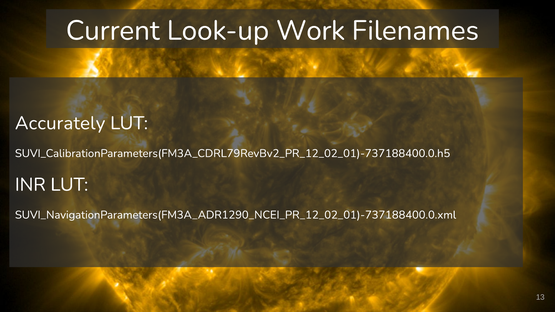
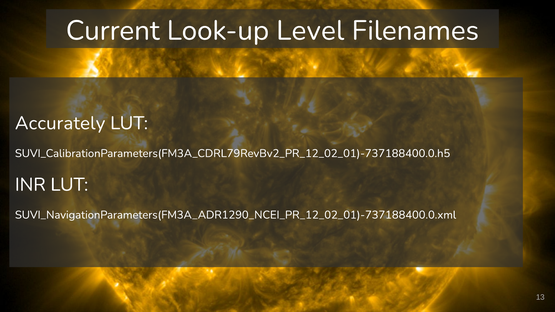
Work: Work -> Level (310, 31)
